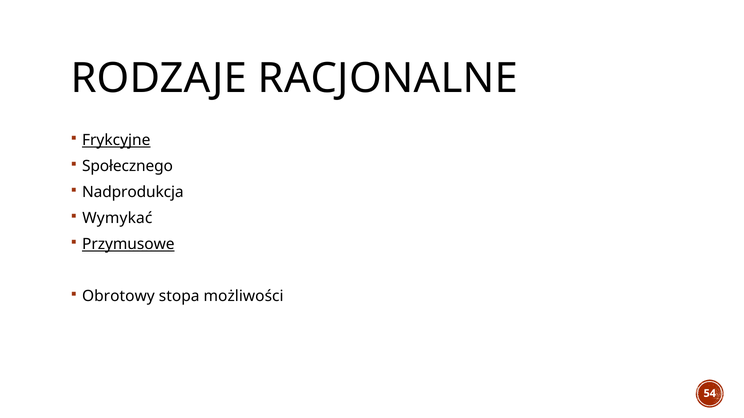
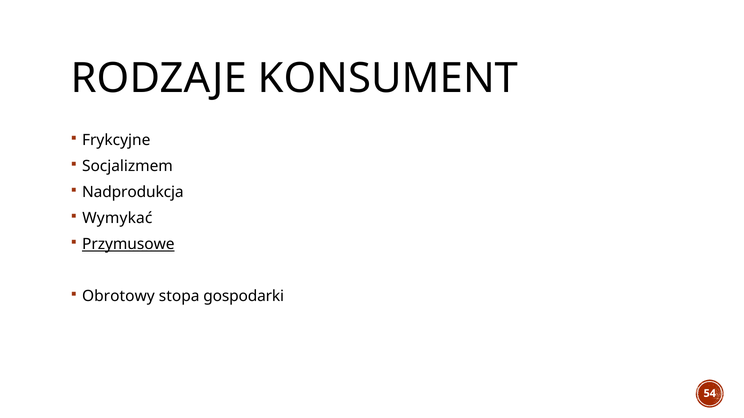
RACJONALNE: RACJONALNE -> KONSUMENT (388, 78)
Frykcyjne underline: present -> none (116, 141)
Społecznego: Społecznego -> Socjalizmem (127, 167)
możliwości: możliwości -> gospodarki (244, 297)
